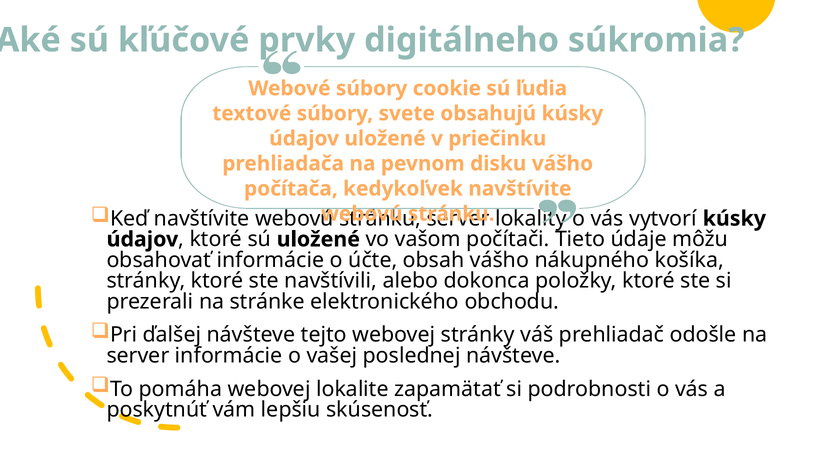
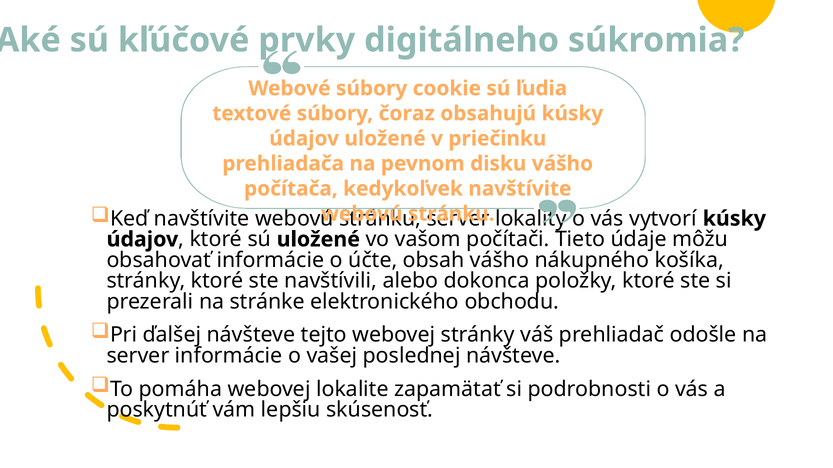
svete: svete -> čoraz (407, 114)
